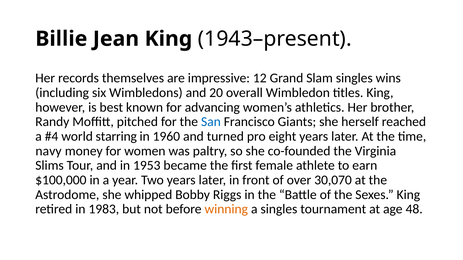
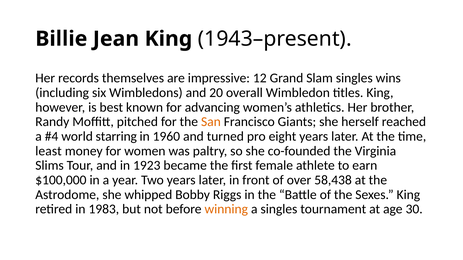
San colour: blue -> orange (211, 122)
navy: navy -> least (49, 151)
1953: 1953 -> 1923 (147, 166)
30,070: 30,070 -> 58,438 (333, 180)
48: 48 -> 30 (414, 210)
